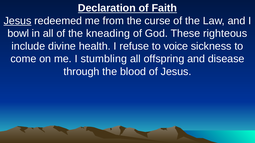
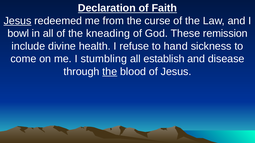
righteous: righteous -> remission (225, 34)
voice: voice -> hand (176, 46)
offspring: offspring -> establish (164, 59)
the underline: none -> present (110, 72)
